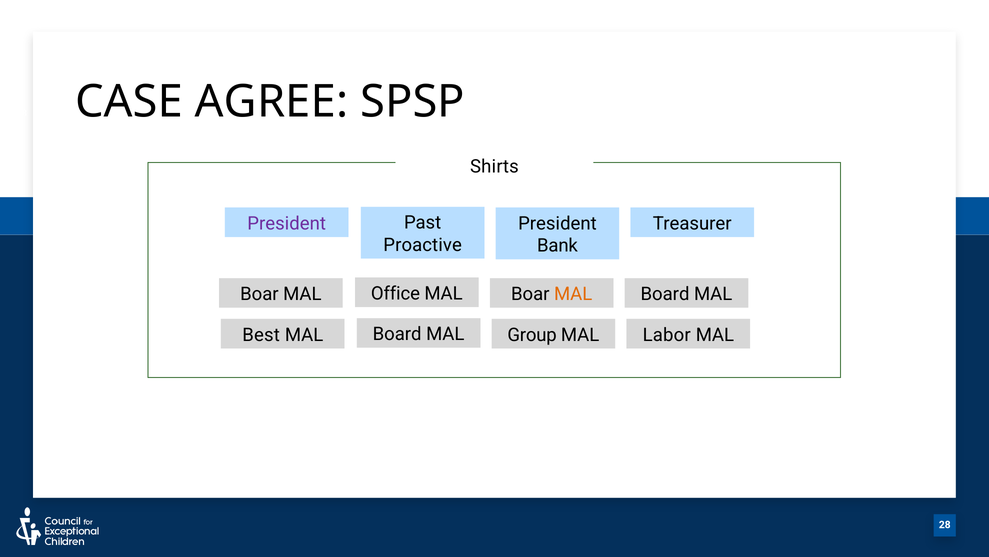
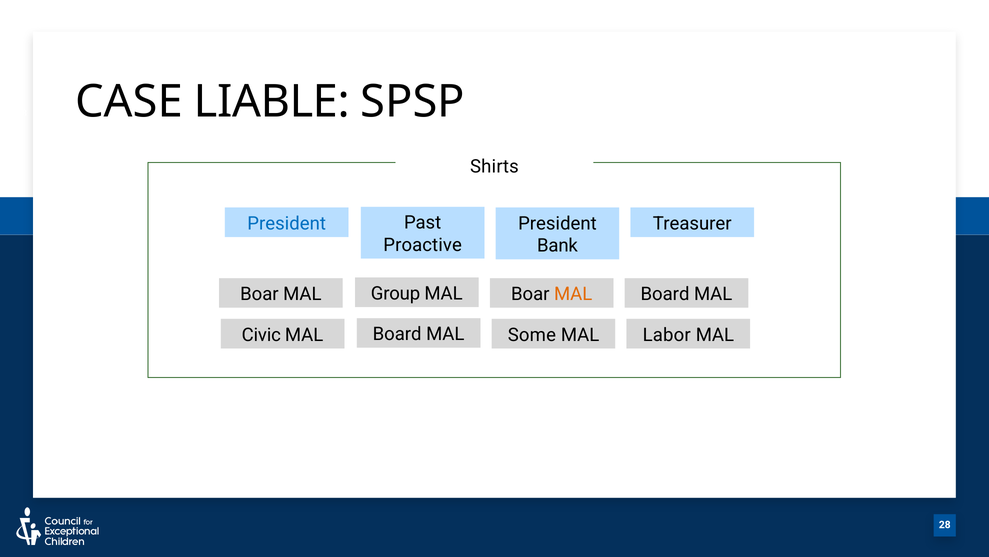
AGREE: AGREE -> LIABLE (272, 102)
President colour: purple -> blue (287, 223)
Office: Office -> Group (395, 293)
Best: Best -> Civic (261, 335)
Group: Group -> Some (532, 335)
